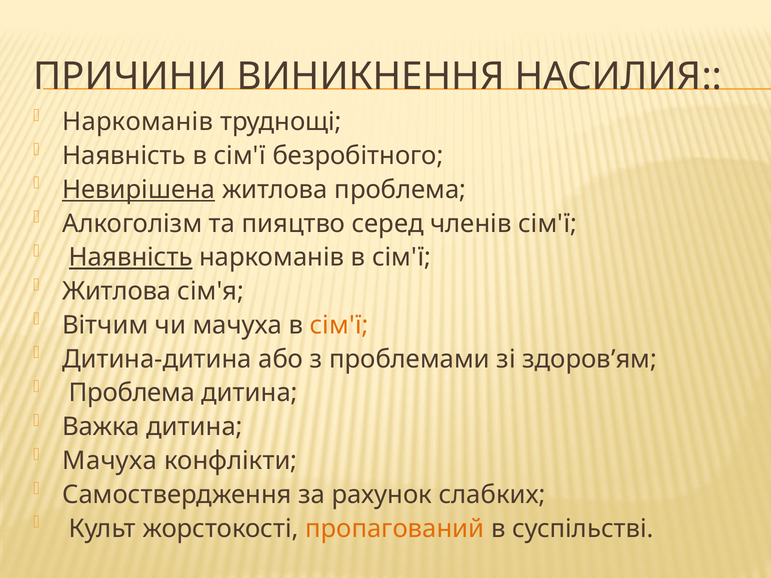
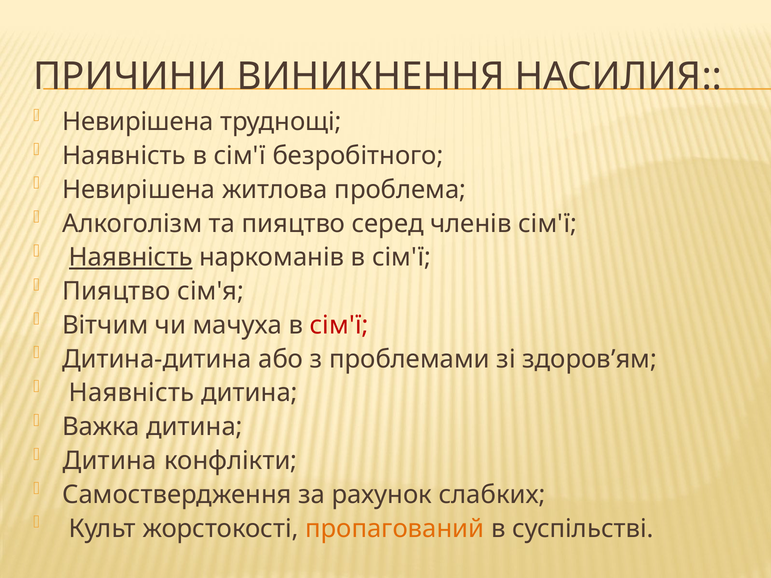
Наркоманів: Наркоманів -> Невирішена (138, 122)
Невирішена underline: present -> none (139, 190)
Житлова: Житлова -> Пияцтво (116, 291)
сім'ї colour: orange -> red (339, 325)
Проблема: Проблема -> Наявність (132, 393)
Мачуха: Мачуха -> Дитина (110, 461)
